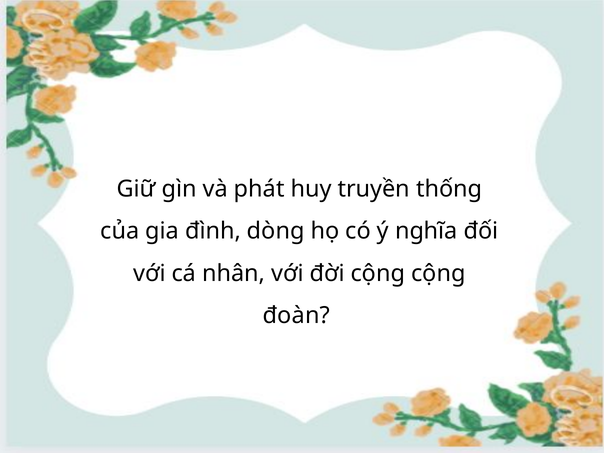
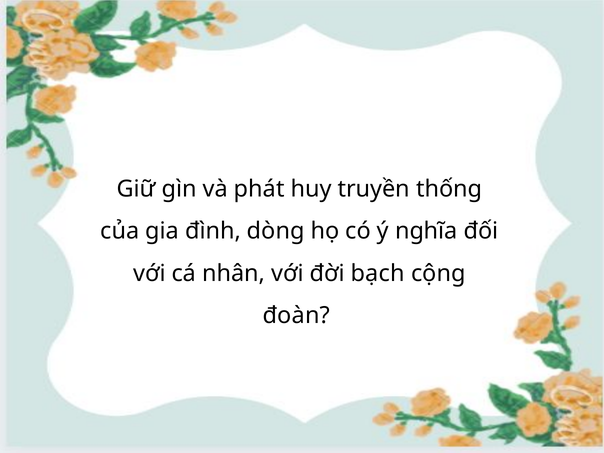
đời cộng: cộng -> bạch (378, 273)
